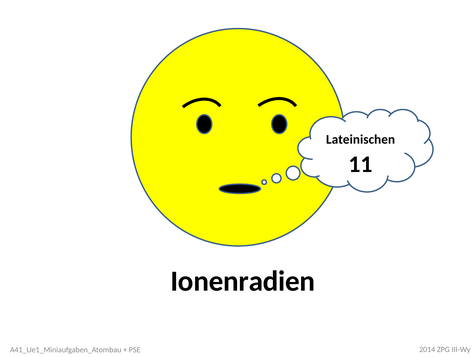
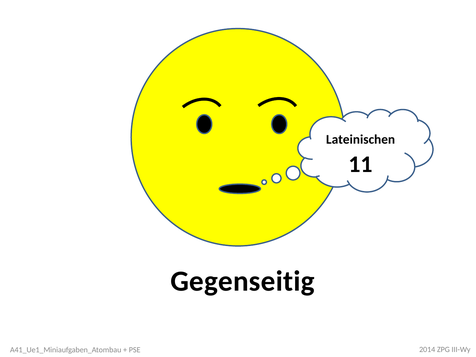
Ionenradien: Ionenradien -> Gegenseitig (243, 281)
